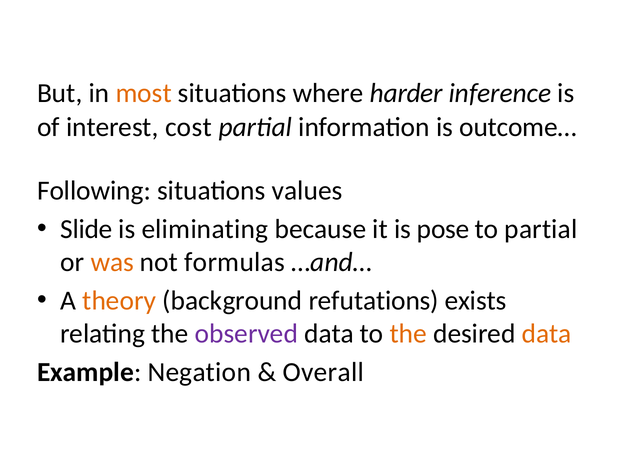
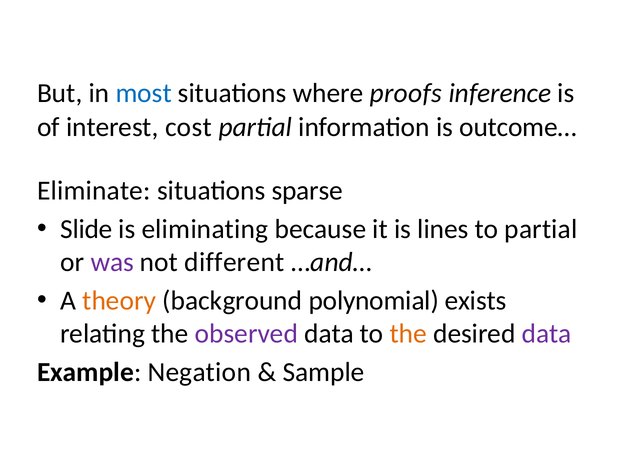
most colour: orange -> blue (144, 93)
harder: harder -> proofs (406, 93)
Following: Following -> Eliminate (94, 190)
values: values -> sparse (307, 190)
pose: pose -> lines (443, 229)
was colour: orange -> purple (112, 262)
formulas: formulas -> different (235, 262)
refutations: refutations -> polynomial (374, 300)
data colour: orange -> purple (547, 333)
Overall: Overall -> Sample (324, 372)
